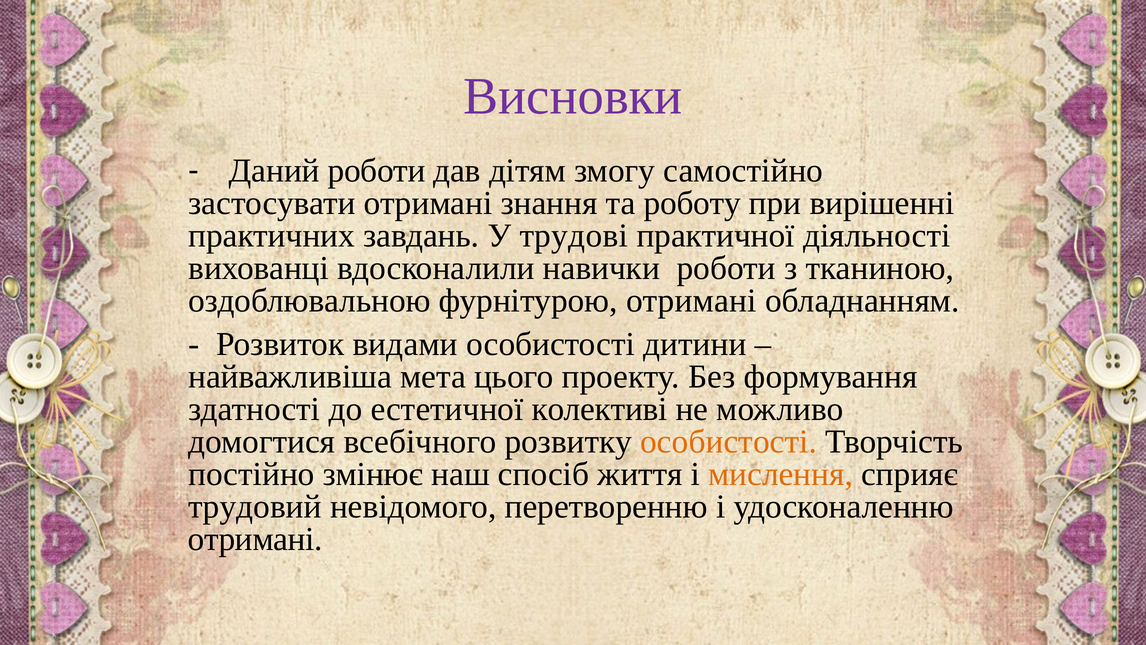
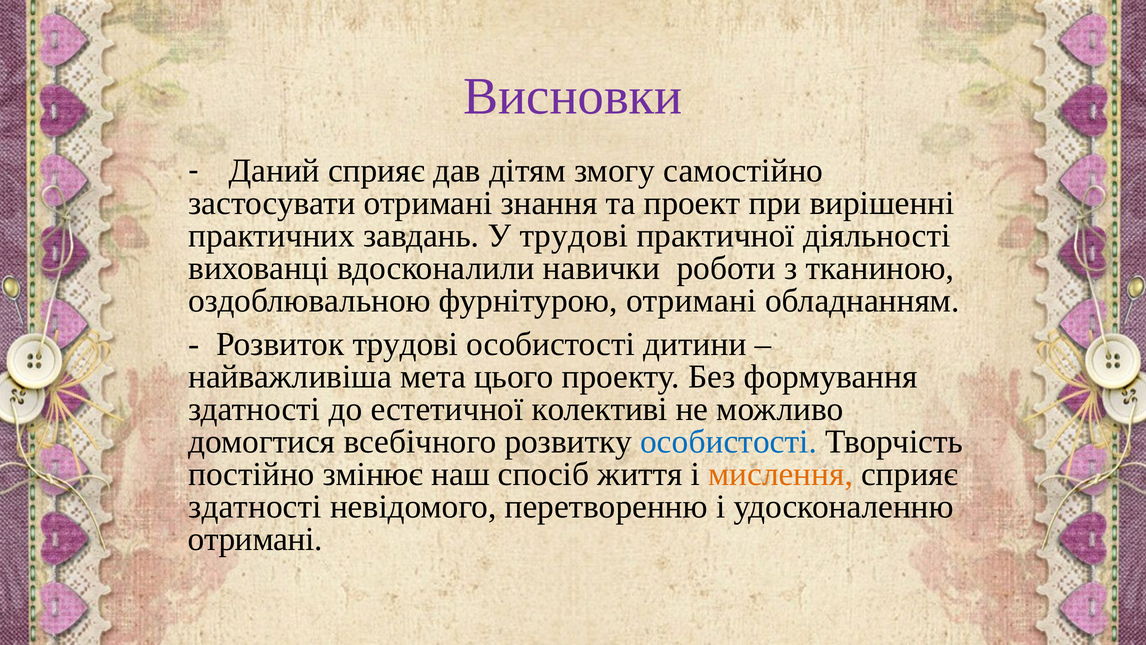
Даний роботи: роботи -> сприяє (376, 170)
роботу: роботу -> проект (692, 203)
Розвиток видами: видами -> трудові (405, 344)
особистості colour: orange -> blue (729, 441)
трудовий: трудовий -> здатності (255, 506)
